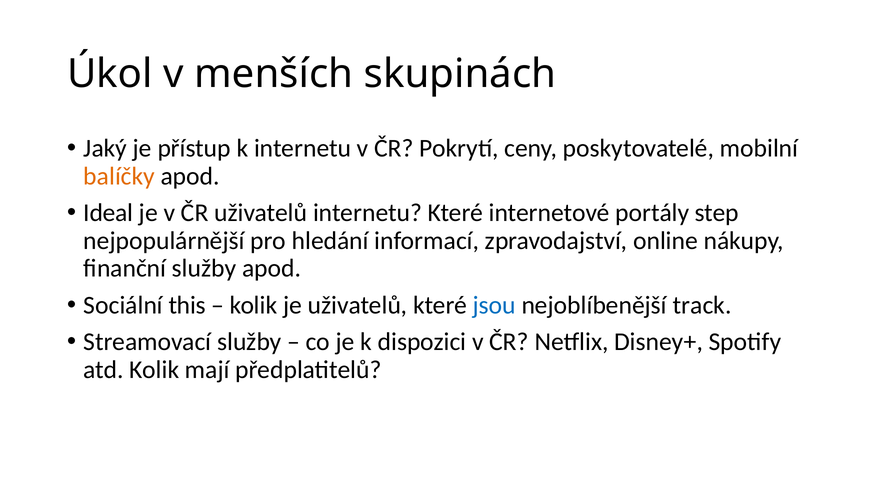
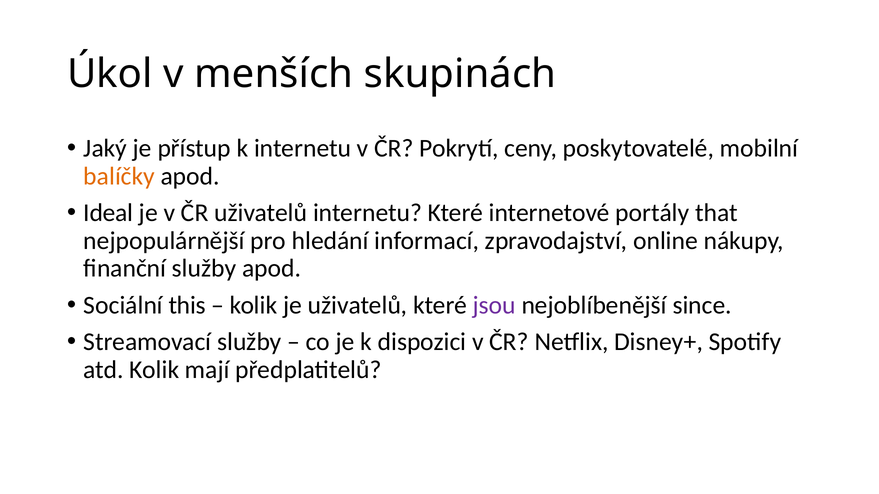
step: step -> that (717, 213)
jsou colour: blue -> purple (494, 305)
track: track -> since (702, 305)
